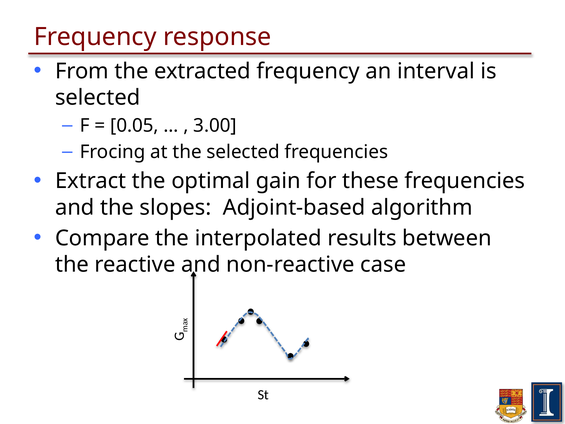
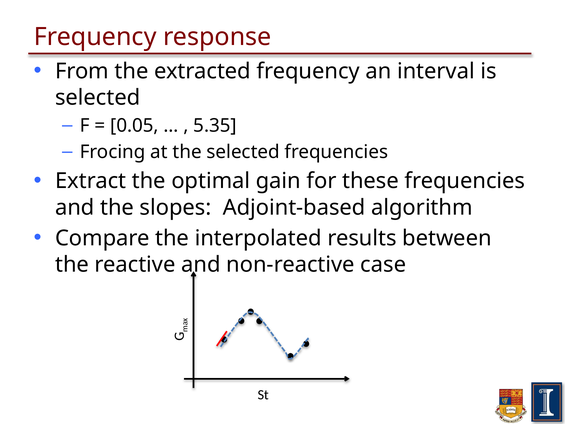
3.00: 3.00 -> 5.35 (215, 125)
